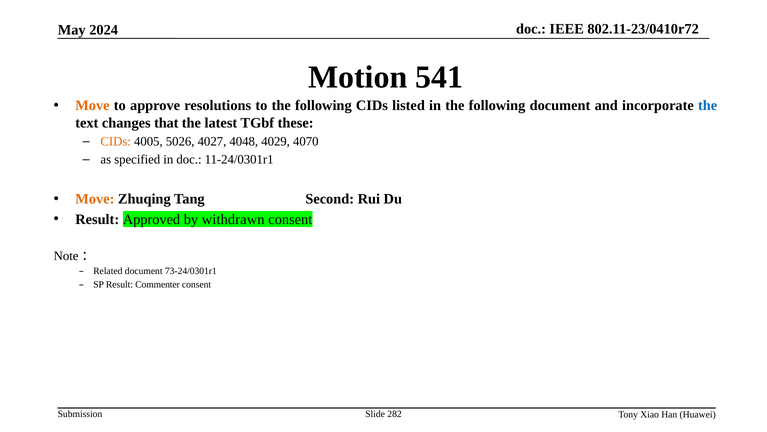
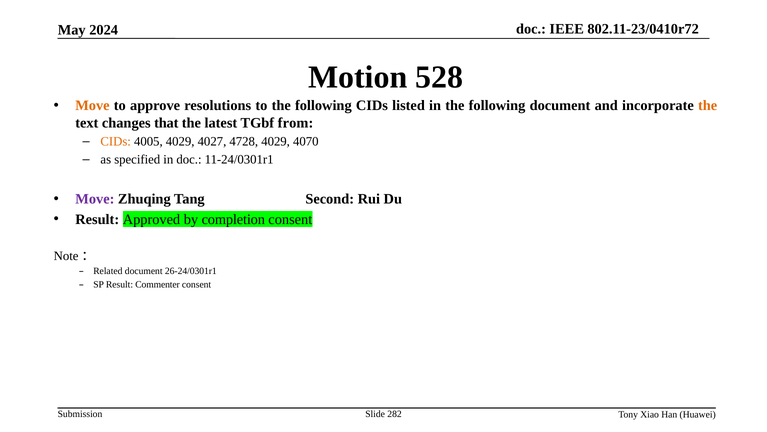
541: 541 -> 528 (439, 77)
the colour: blue -> orange (708, 106)
these: these -> from (296, 123)
4005 5026: 5026 -> 4029 (180, 142)
4048: 4048 -> 4728 (244, 142)
Move colour: orange -> purple (95, 199)
withdrawn: withdrawn -> completion (233, 219)
73-24/0301r1: 73-24/0301r1 -> 26-24/0301r1 (191, 271)
